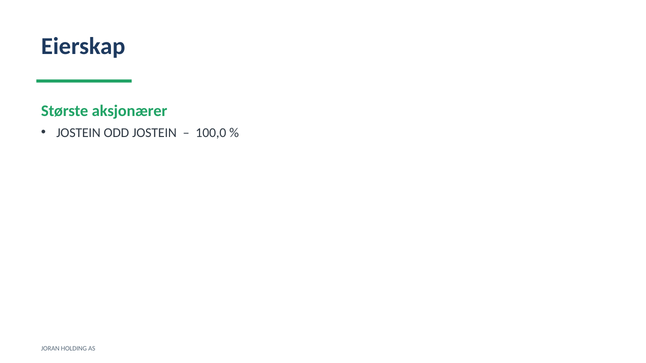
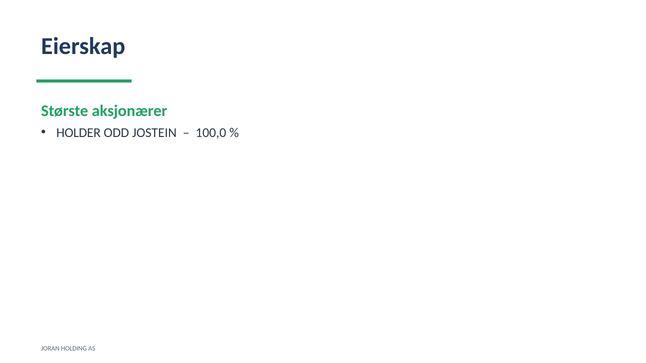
JOSTEIN: JOSTEIN -> HOLDER (78, 133)
